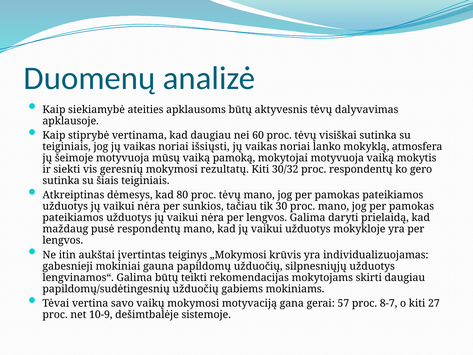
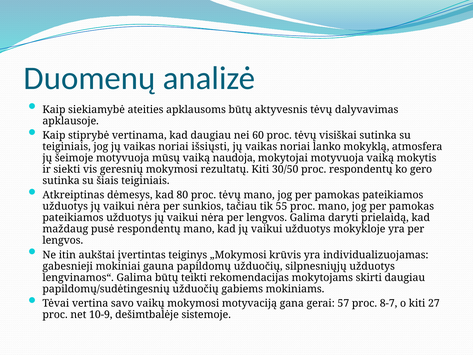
pamoką: pamoką -> naudoja (234, 158)
30/32: 30/32 -> 30/50 (285, 169)
30: 30 -> 55 (281, 206)
